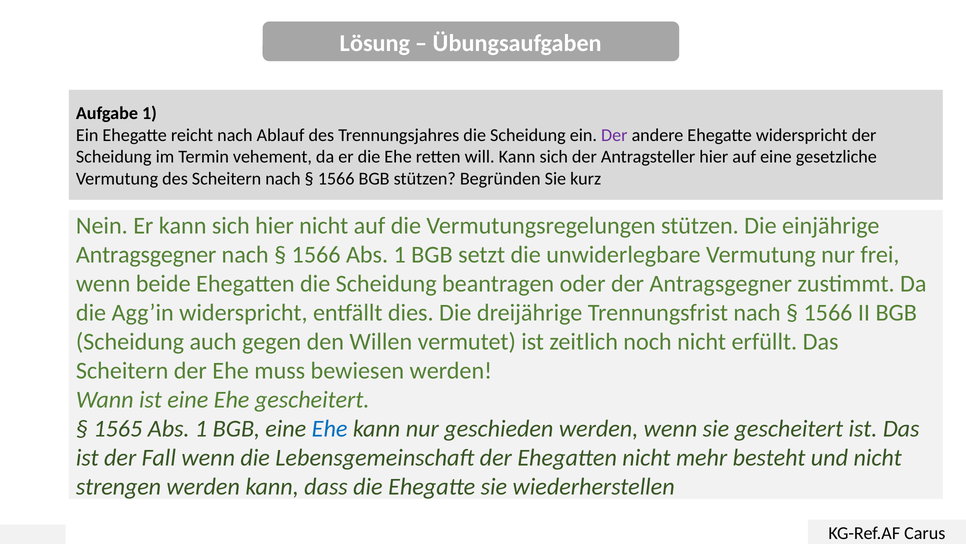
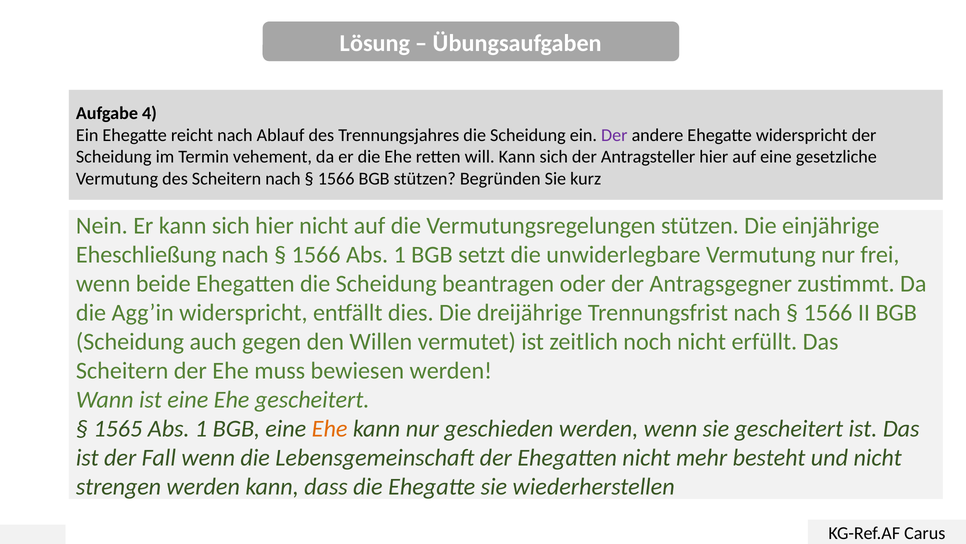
Aufgabe 1: 1 -> 4 (149, 113)
Antragsgegner: Antragsgegner -> Eheschließung (146, 254)
Ehe colour: blue -> orange (330, 428)
